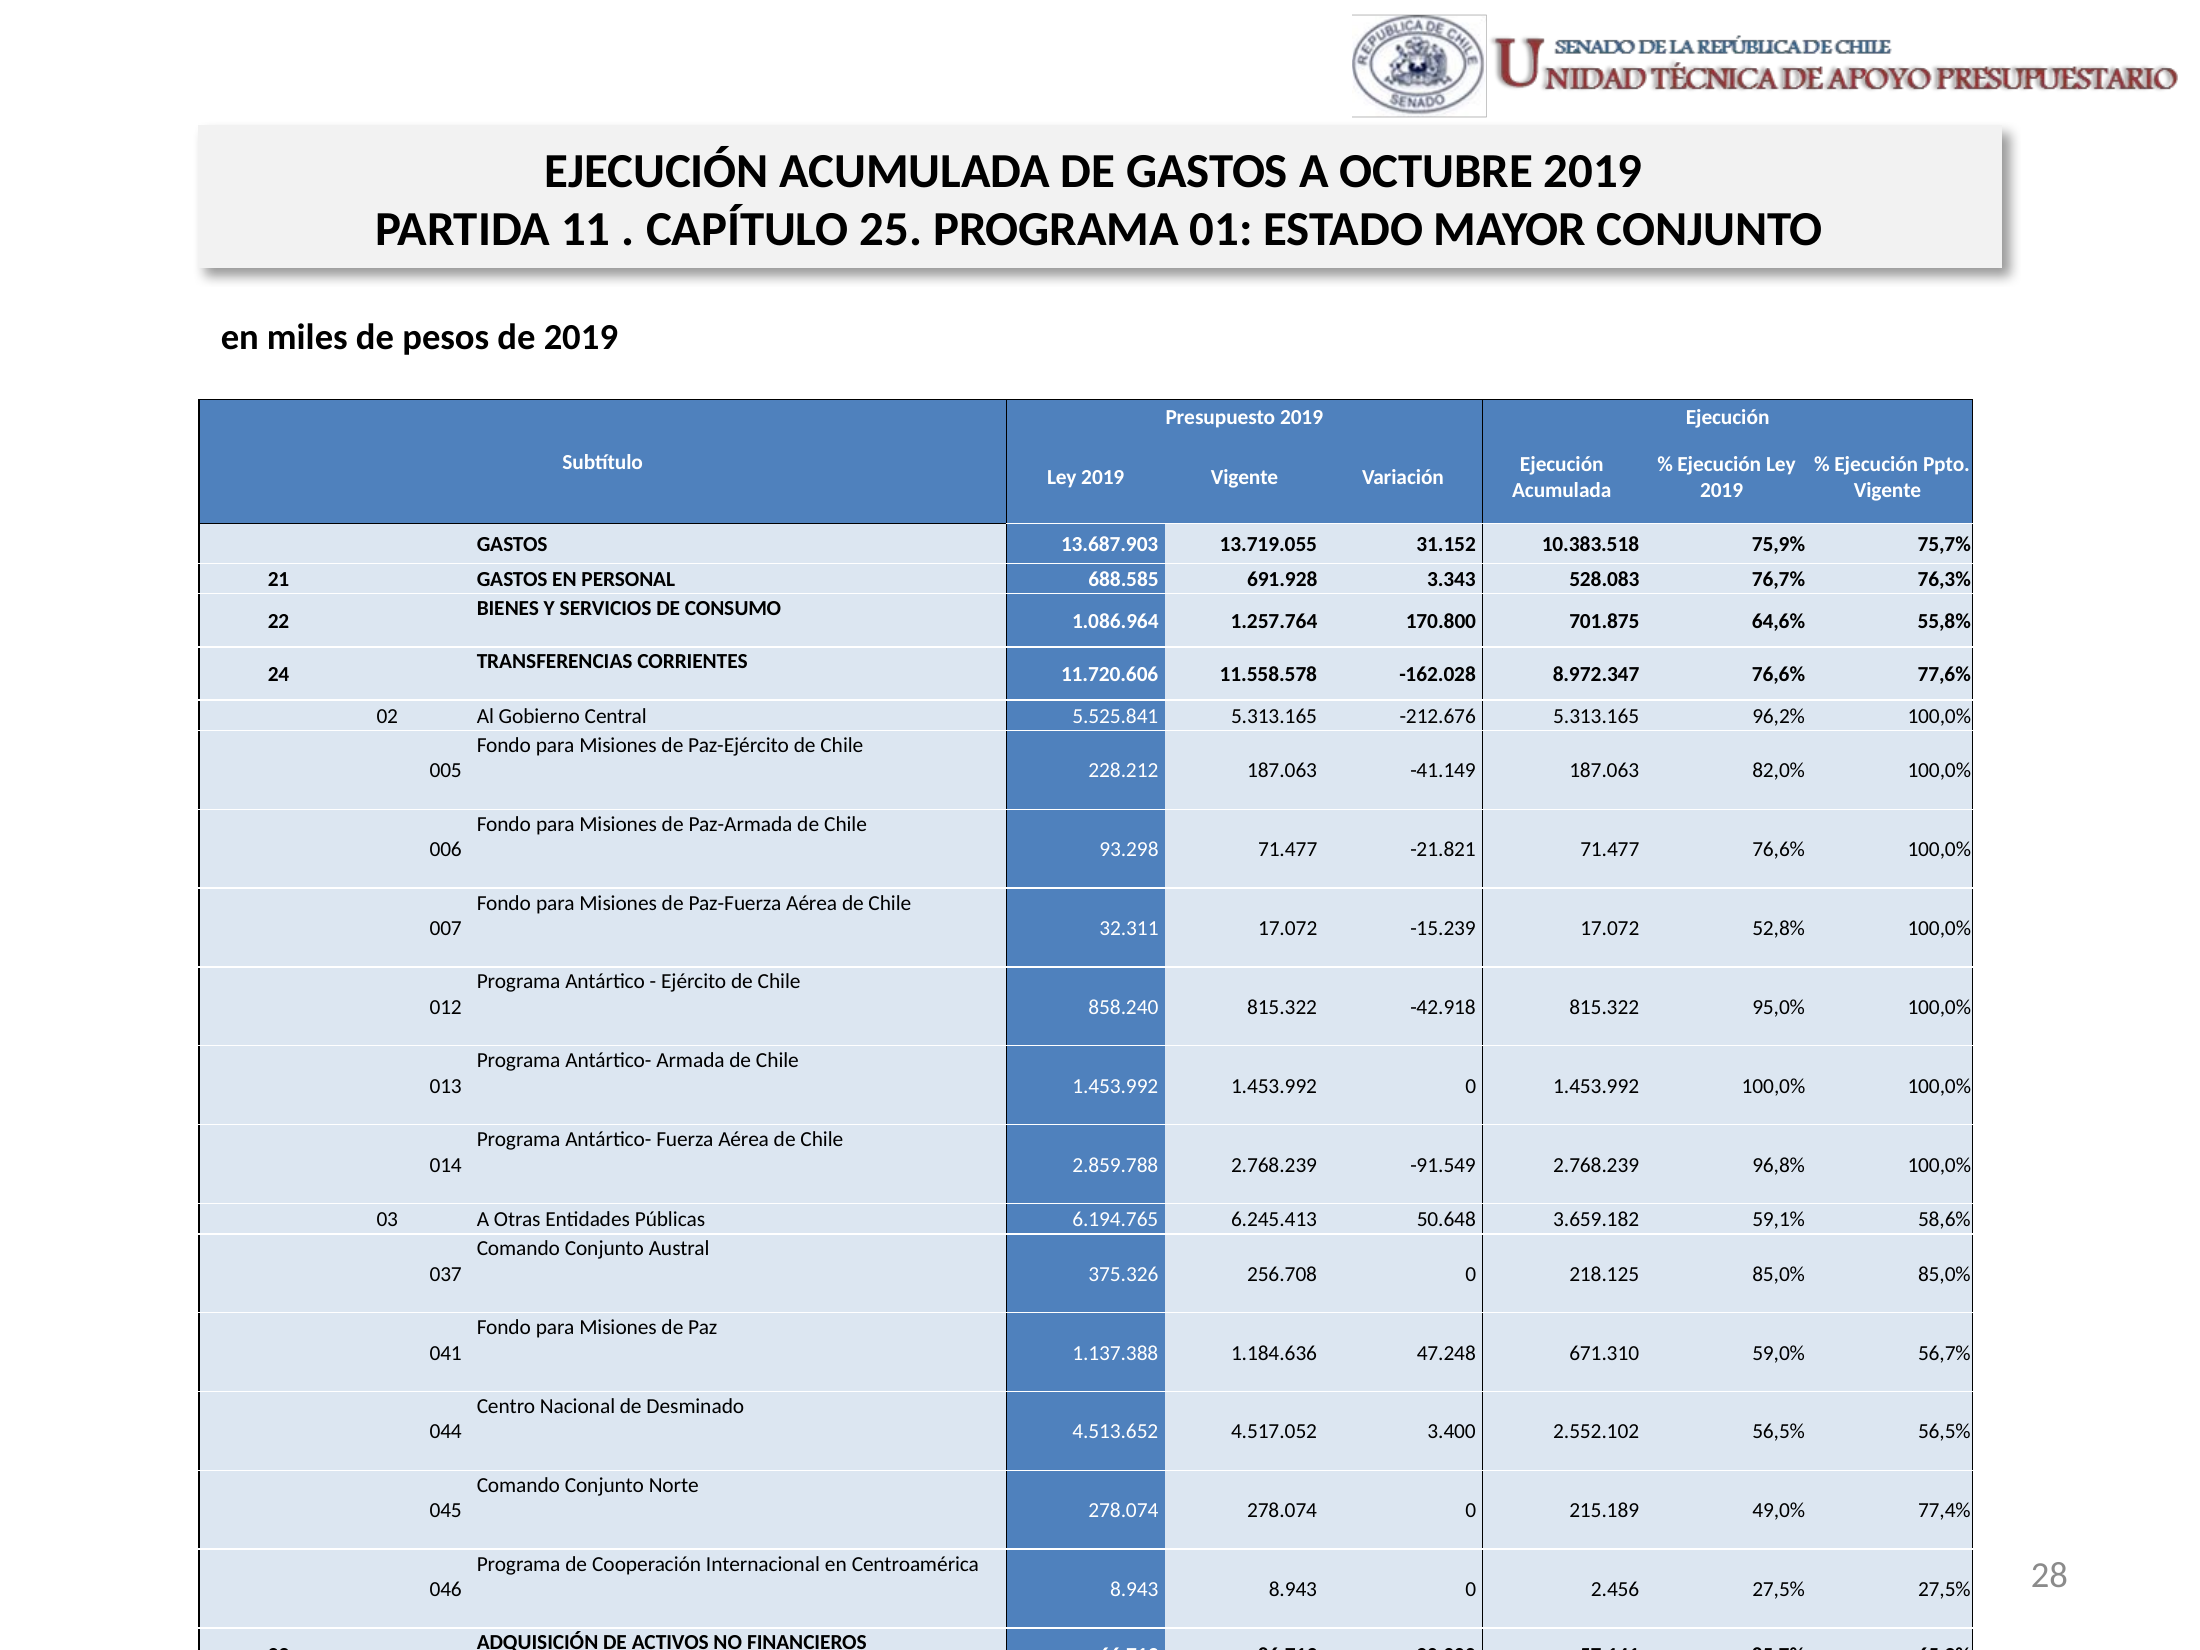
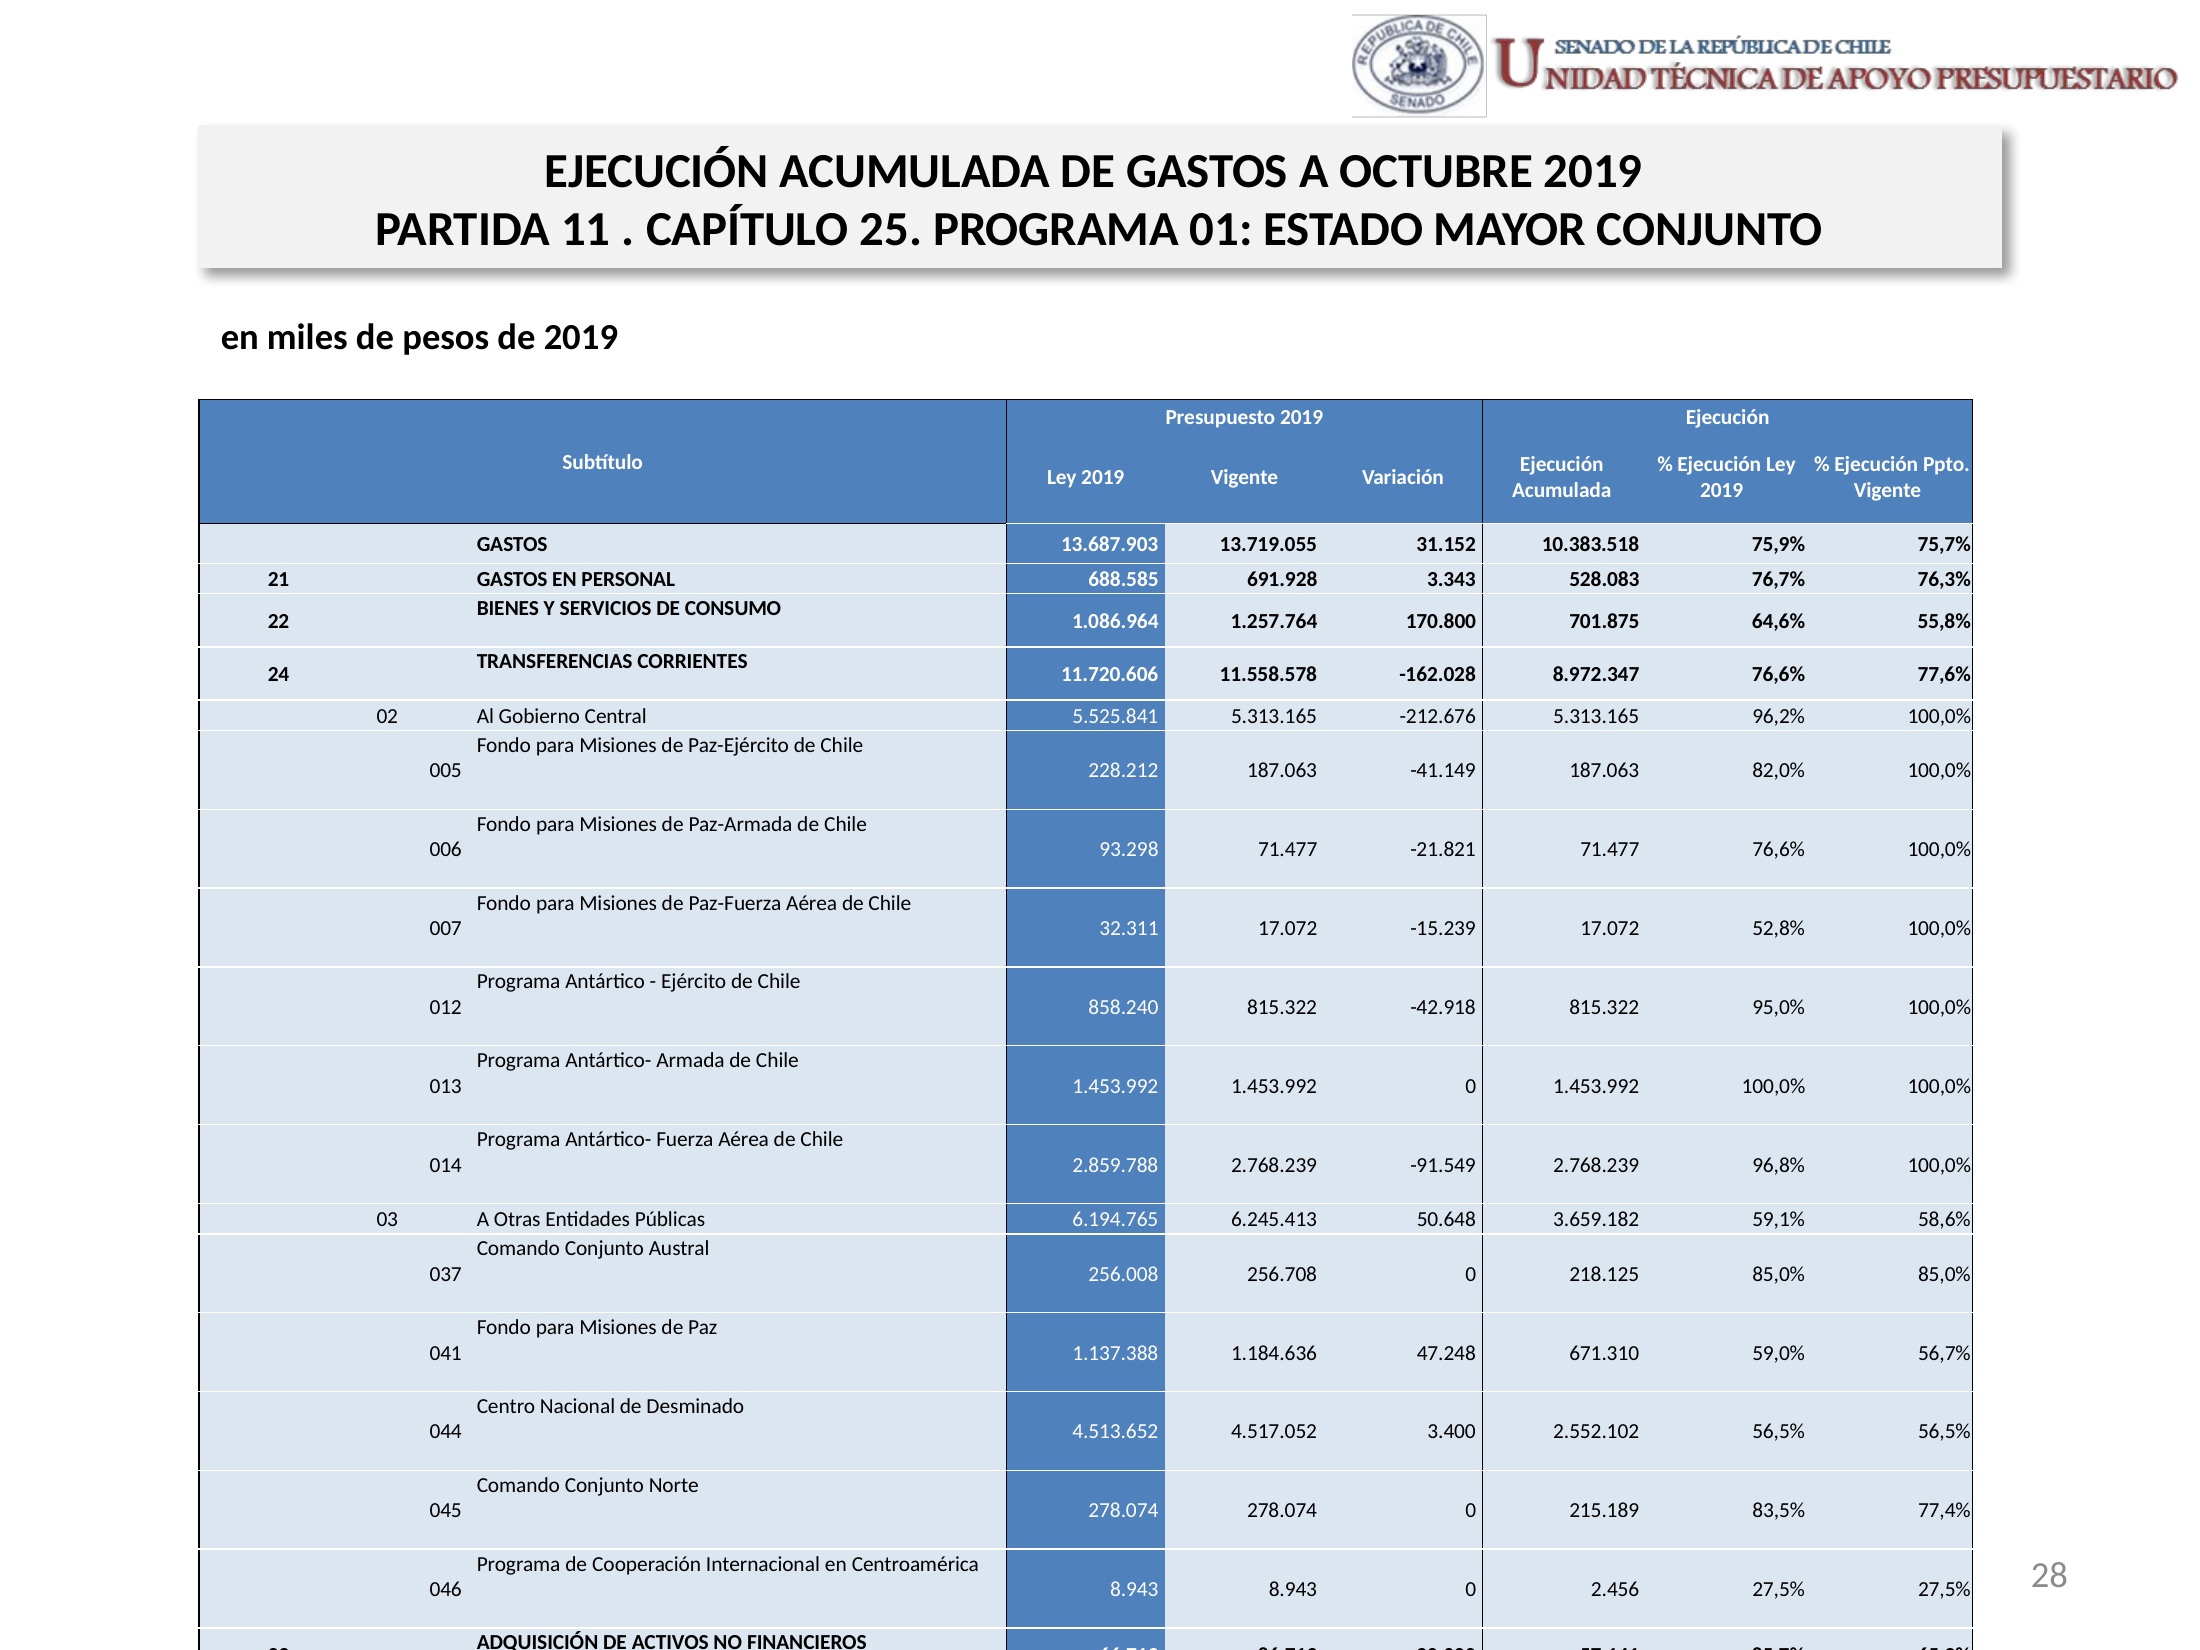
375.326: 375.326 -> 256.008 (1123, 1274)
49,0%: 49,0% -> 83,5% (1779, 1511)
